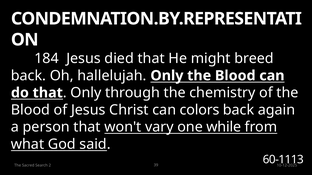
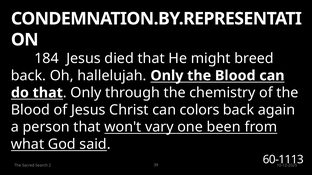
while: while -> been (224, 127)
